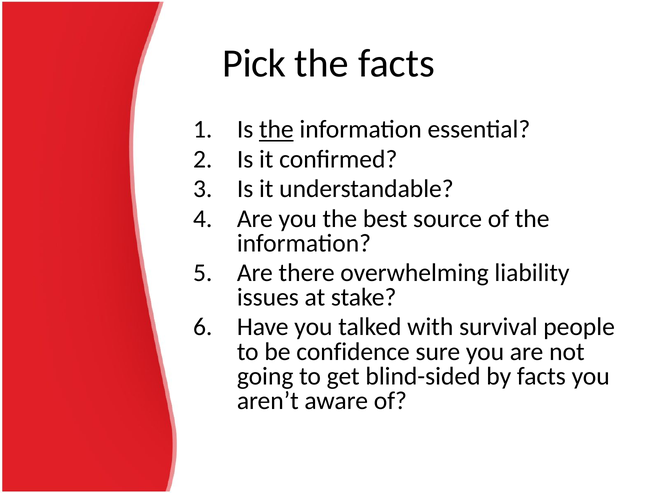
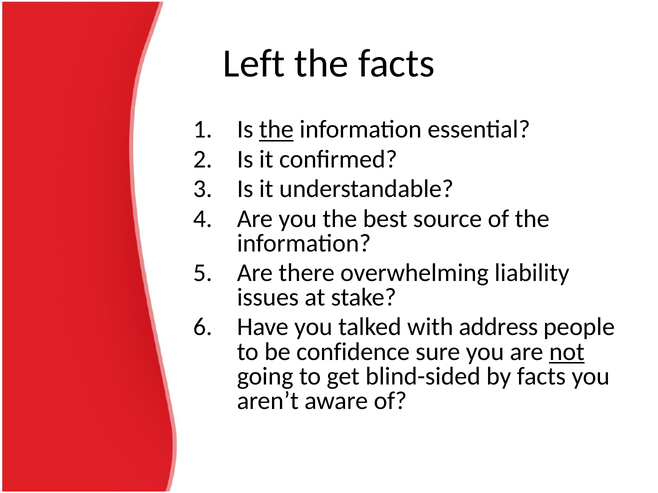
Pick: Pick -> Left (254, 64)
survival: survival -> address (498, 327)
not underline: none -> present (567, 352)
